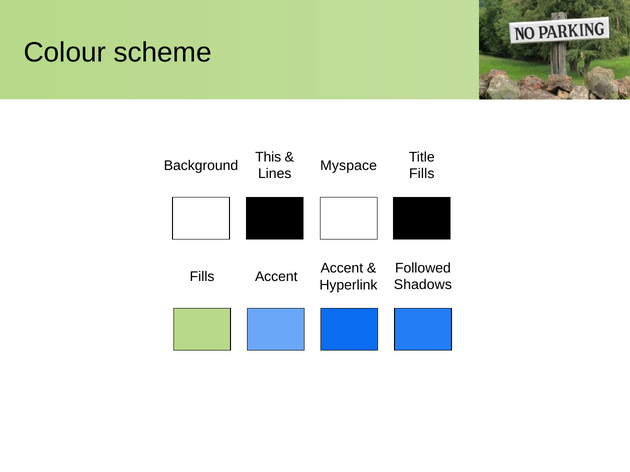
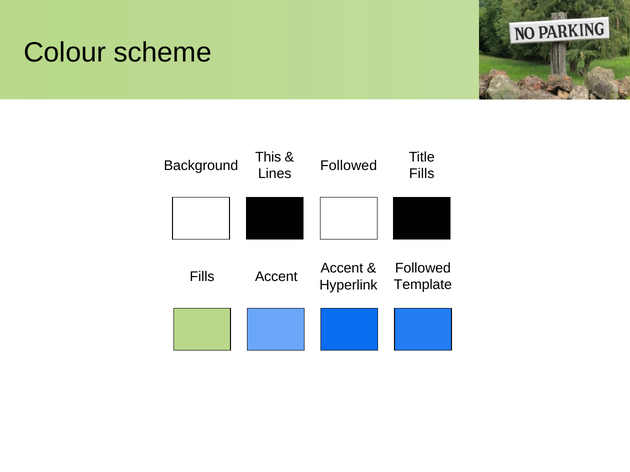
Myspace: Myspace -> Followed (349, 166)
Shadows: Shadows -> Template (423, 285)
